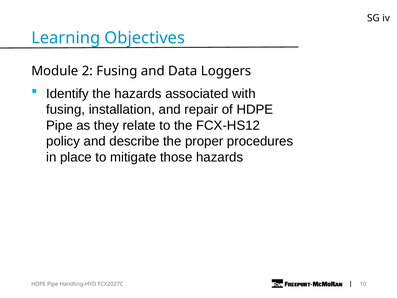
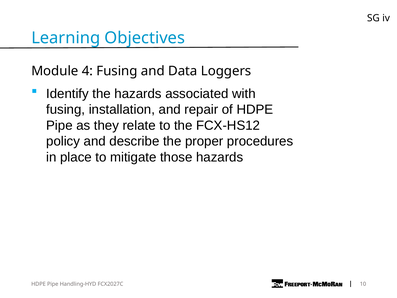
2: 2 -> 4 (87, 71)
